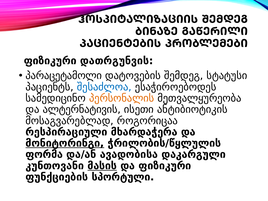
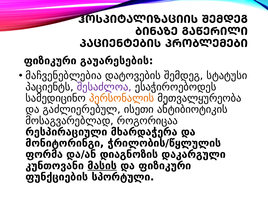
დათრგუნვის: დათრგუნვის -> გაუარესების (117, 61)
პარაცეტამოლი: პარაცეტამოლი -> მაჩვენებლებია (64, 76)
შესაძლოა colour: blue -> purple (104, 87)
ალტერნატივის: ალტერნატივის -> გაძლიერებულ (82, 110)
მონიტორინგი underline: present -> none (65, 143)
ავადობისა: ავადობისა -> დიაგნოზის (129, 155)
